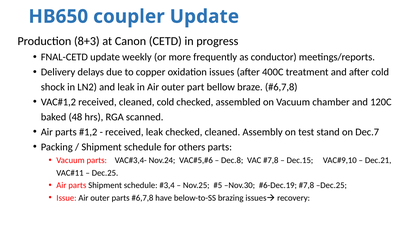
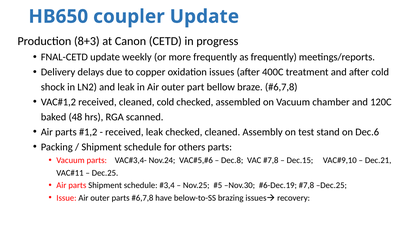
as conductor: conductor -> frequently (274, 57)
Dec.7: Dec.7 -> Dec.6 (367, 132)
